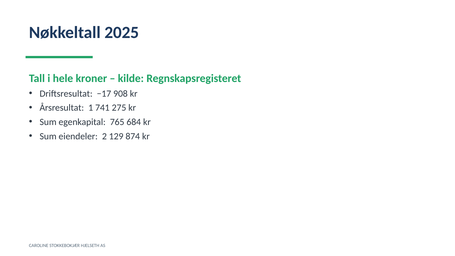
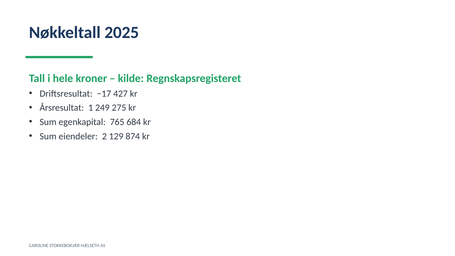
908: 908 -> 427 (120, 94)
741: 741 -> 249 (102, 108)
